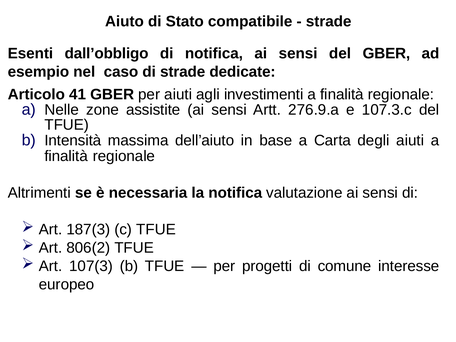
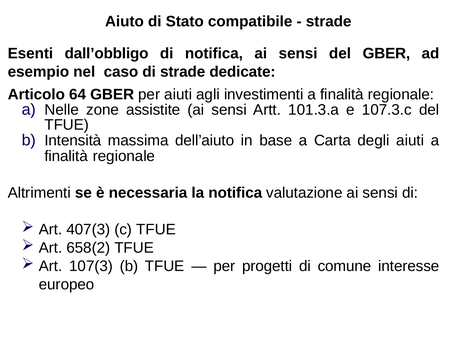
41: 41 -> 64 (78, 94)
276.9.a: 276.9.a -> 101.3.a (314, 110)
187(3: 187(3 -> 407(3 (88, 230)
806(2: 806(2 -> 658(2 (88, 248)
